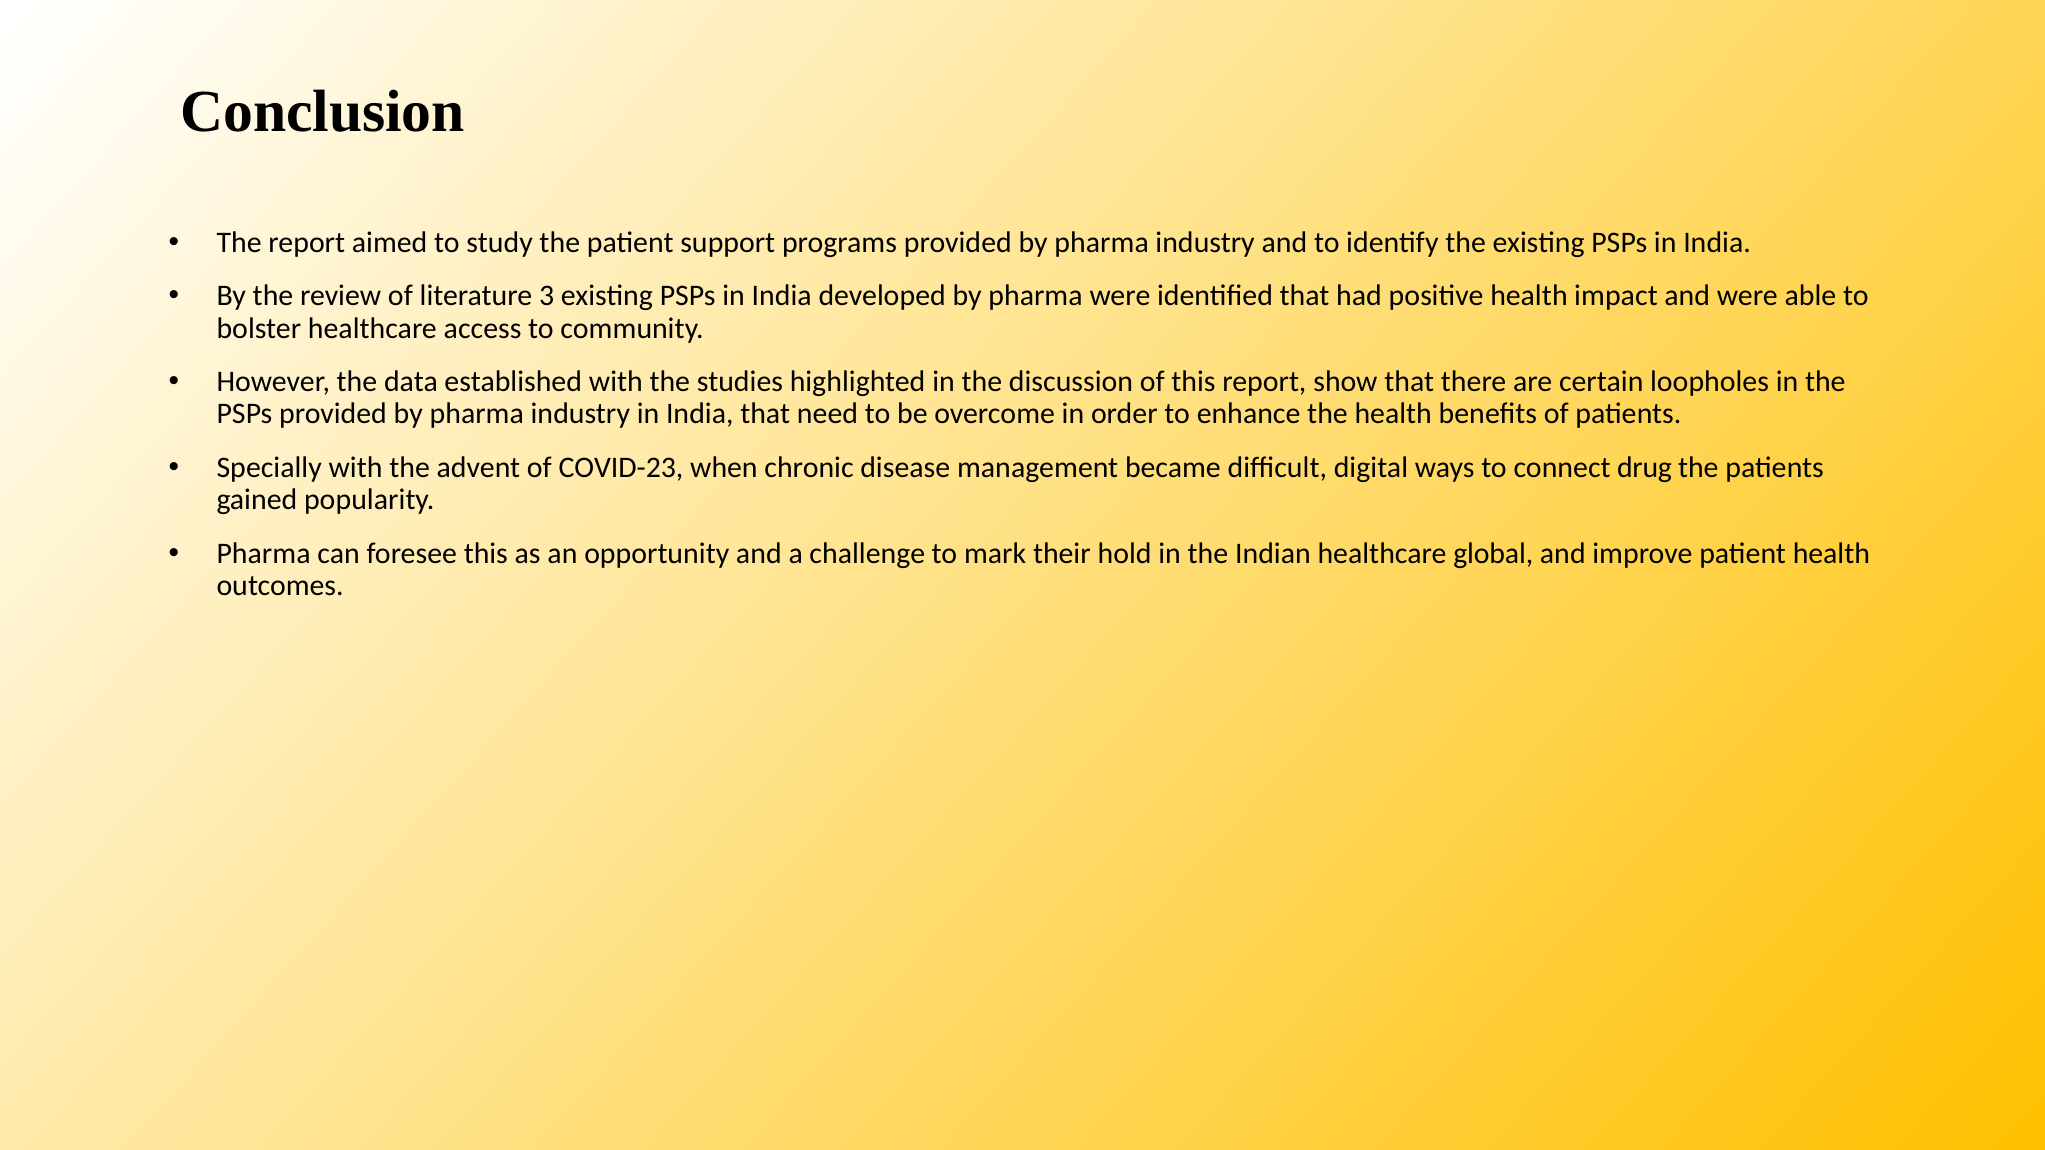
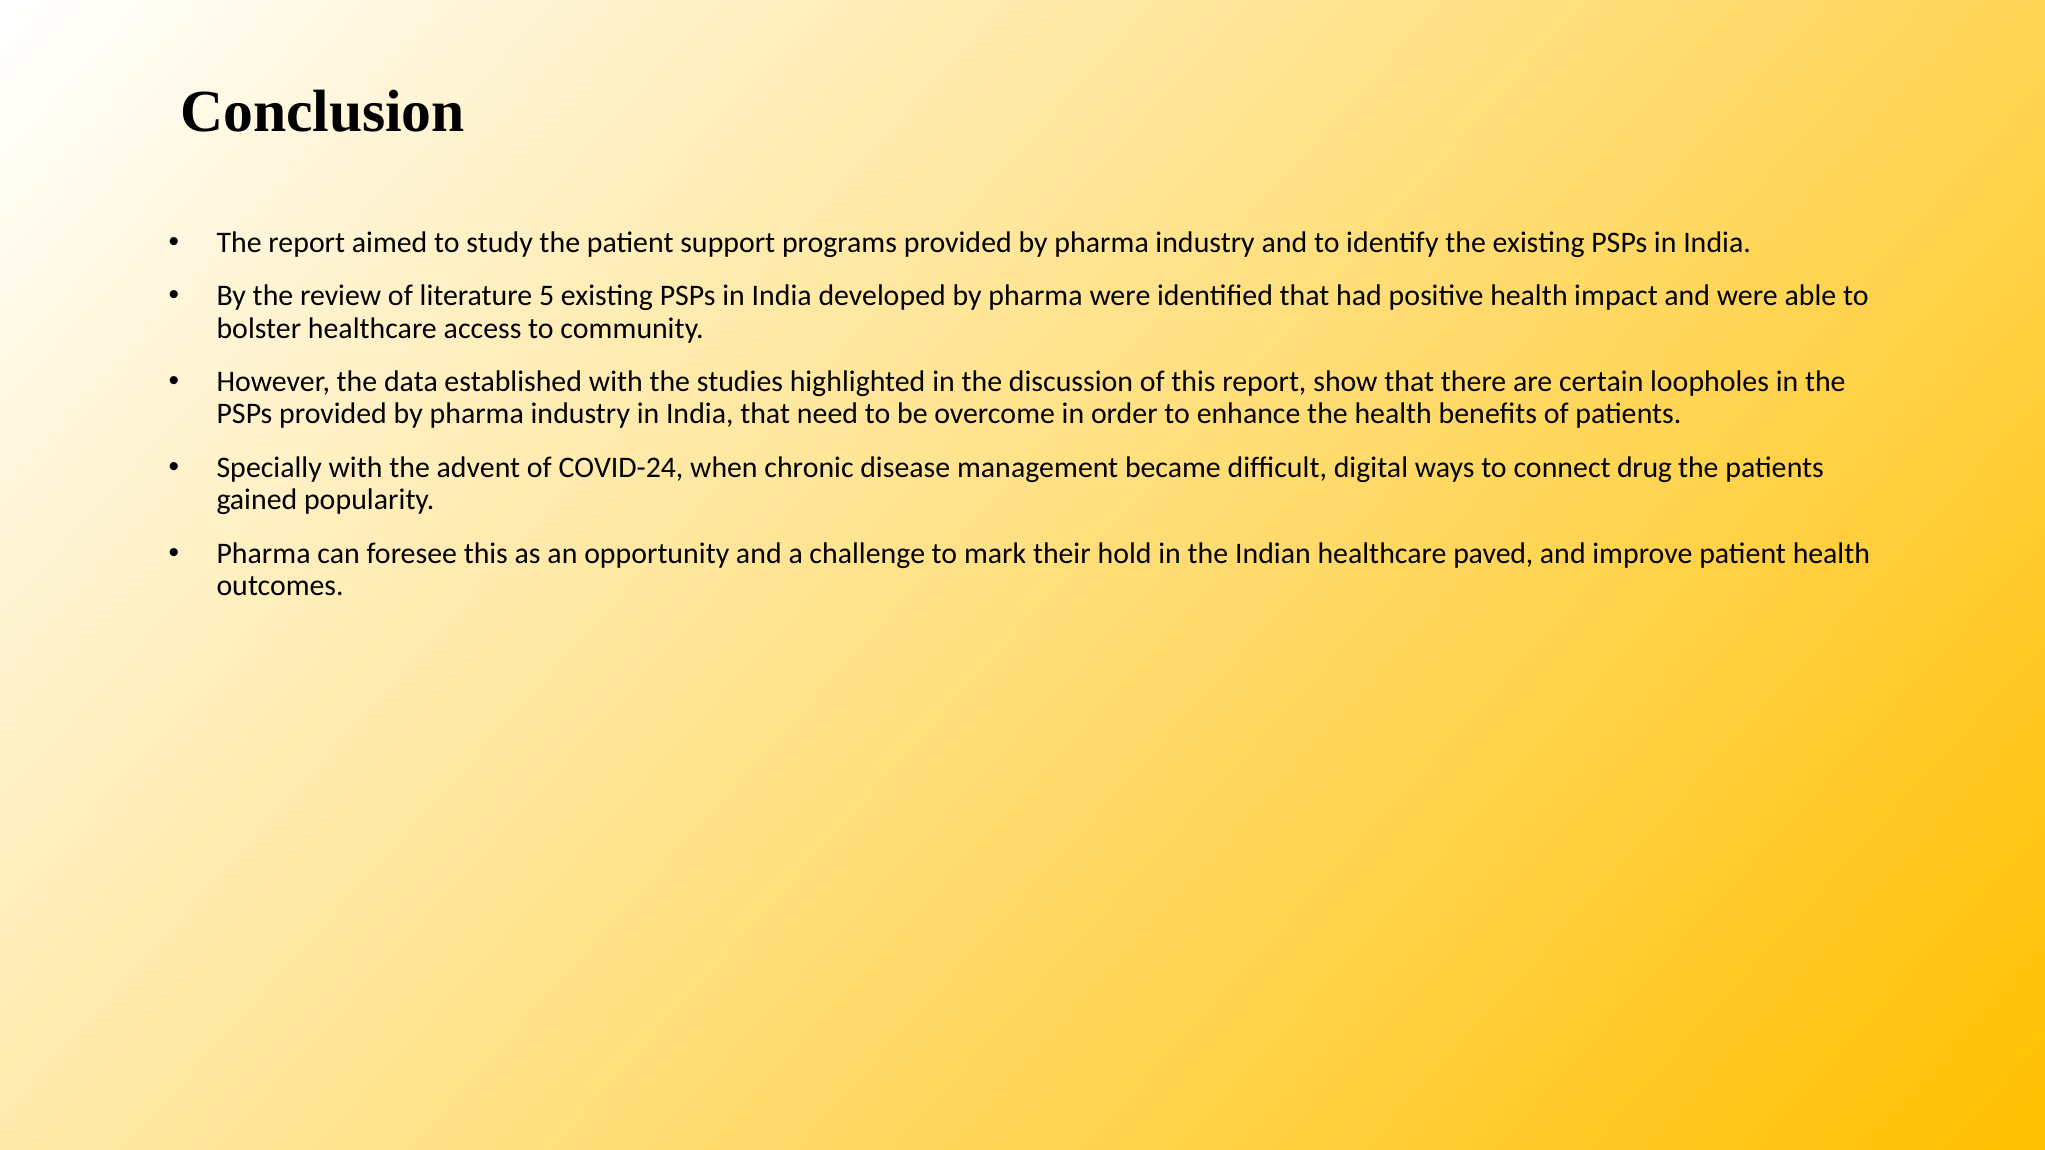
3: 3 -> 5 (547, 296)
COVID-23: COVID-23 -> COVID-24 (621, 468)
global: global -> paved (1493, 553)
